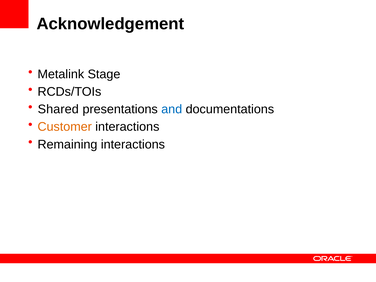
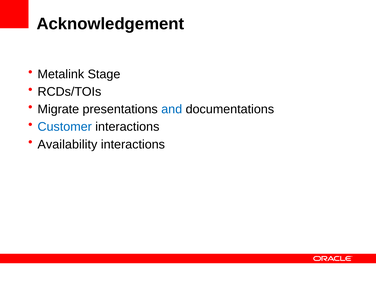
Shared: Shared -> Migrate (58, 109)
Customer colour: orange -> blue (65, 127)
Remaining: Remaining -> Availability (67, 144)
